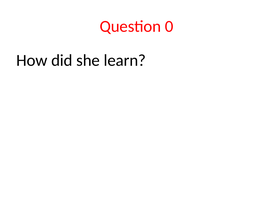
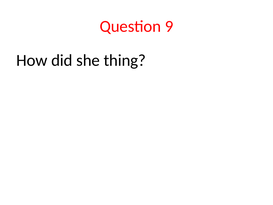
0: 0 -> 9 (169, 26)
learn: learn -> thing (125, 60)
